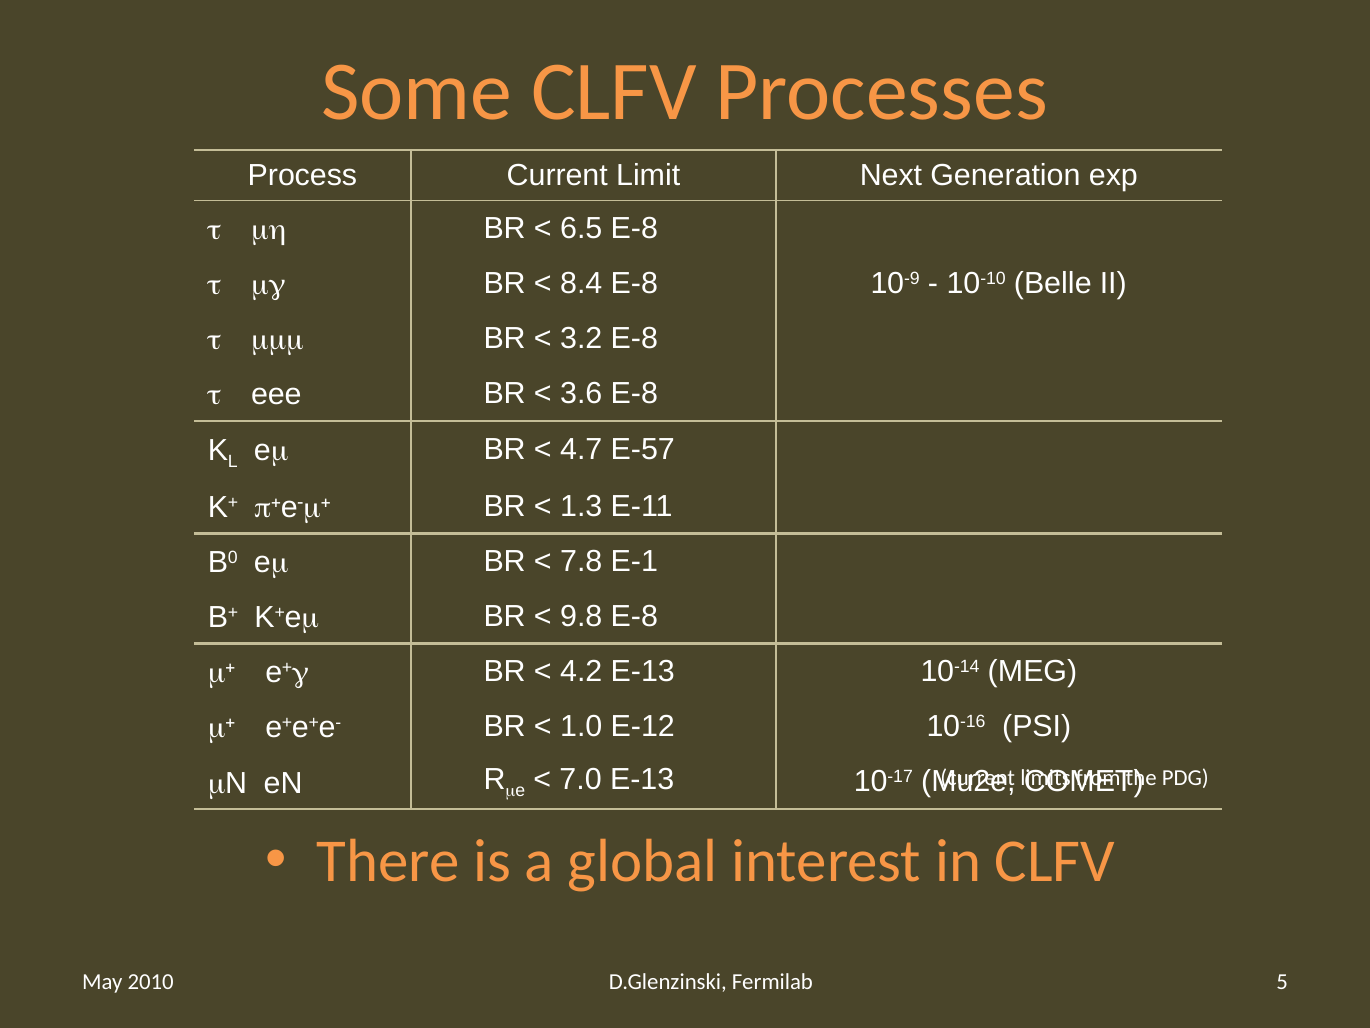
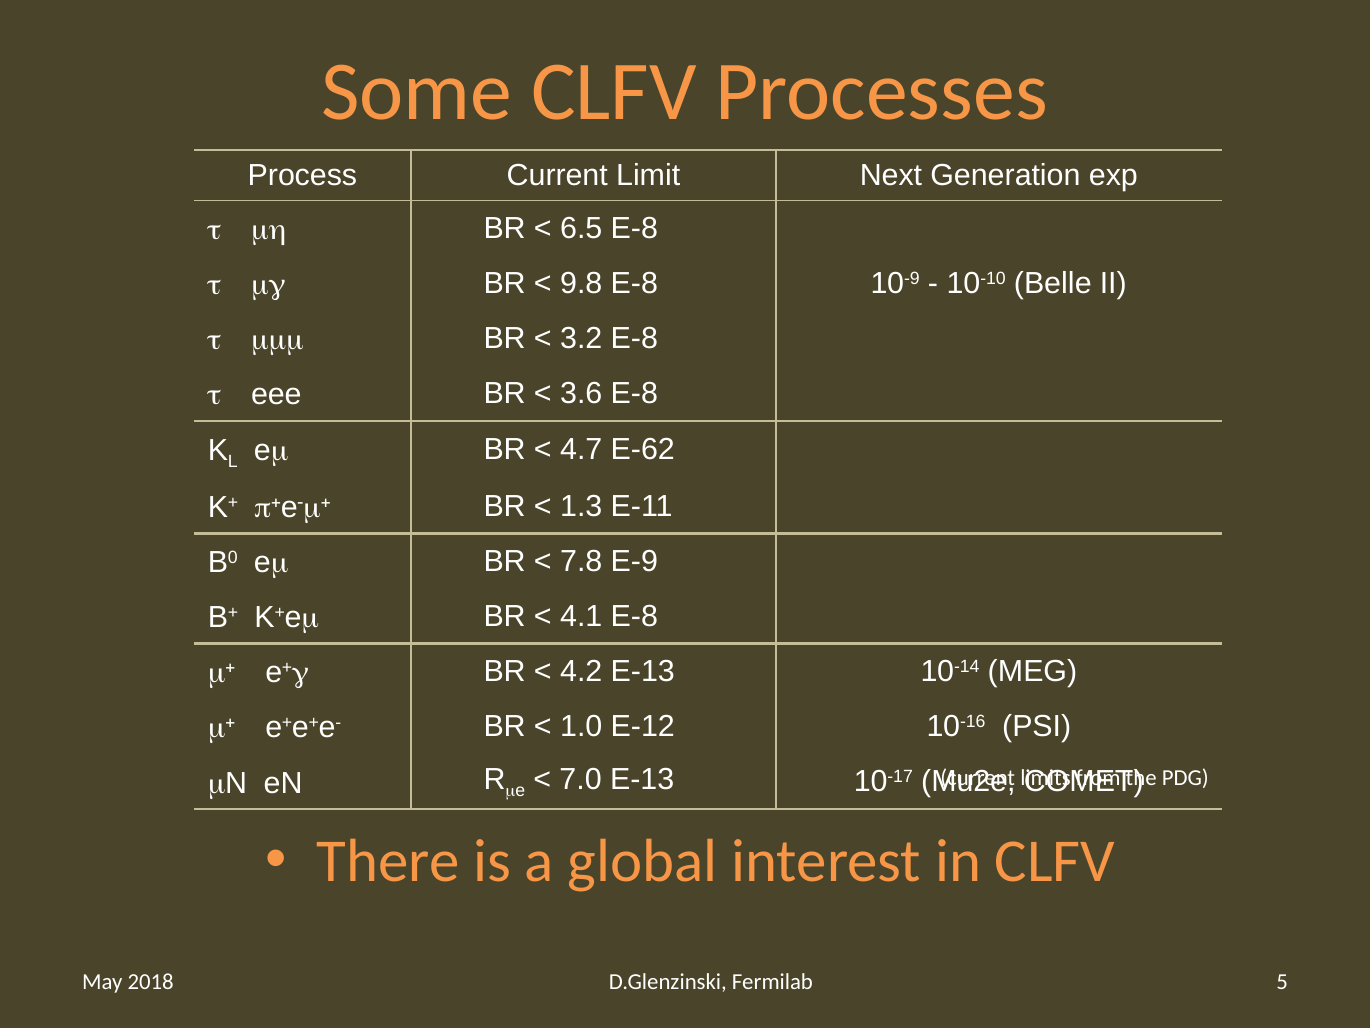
8.4: 8.4 -> 9.8 (581, 283)
E-57: E-57 -> E-62 (643, 450)
E-1: E-1 -> E-9 (634, 561)
9.8: 9.8 -> 4.1 (581, 616)
2010: 2010 -> 2018 (151, 981)
